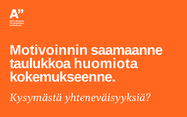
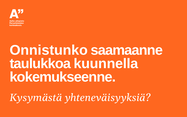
Motivoinnin: Motivoinnin -> Onnistunko (49, 50)
huomiota: huomiota -> kuunnella (106, 64)
